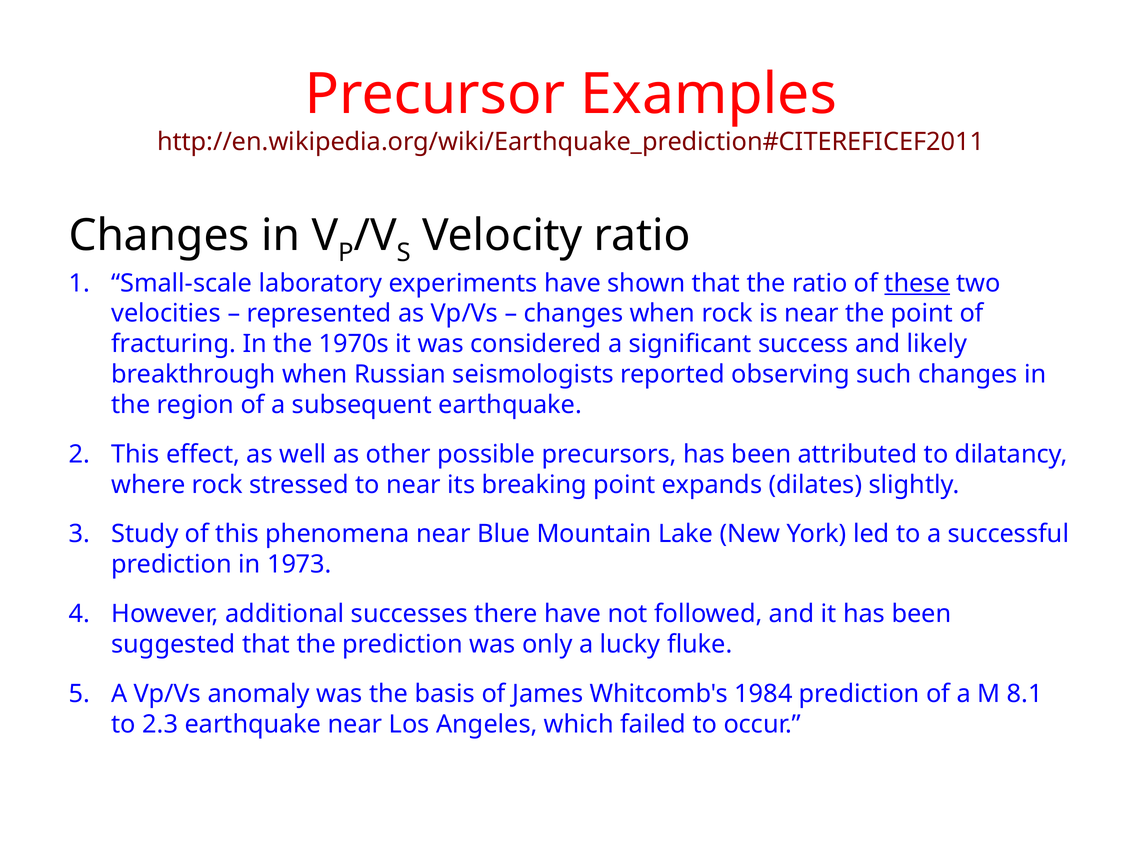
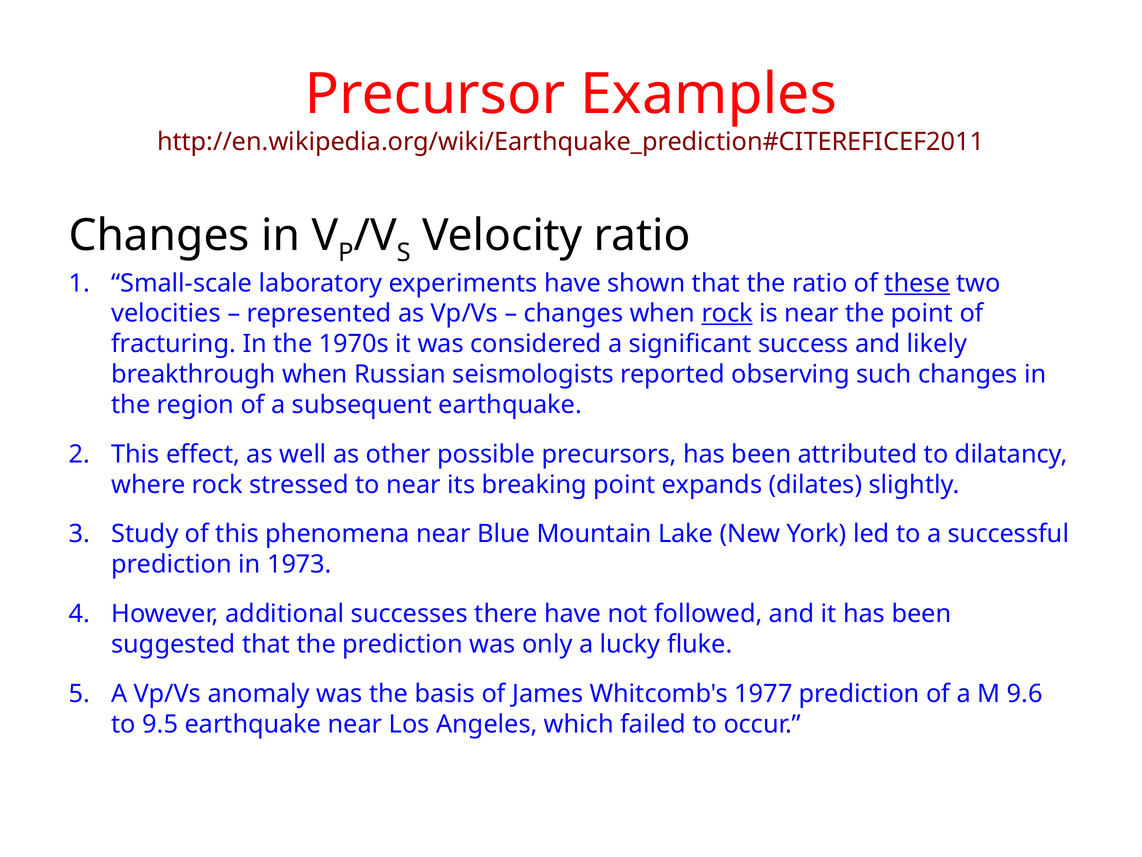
rock underline: none -> present (727, 313)
1984: 1984 -> 1977 (763, 693)
8.1: 8.1 -> 9.6 (1025, 693)
2.3: 2.3 -> 9.5 (160, 724)
